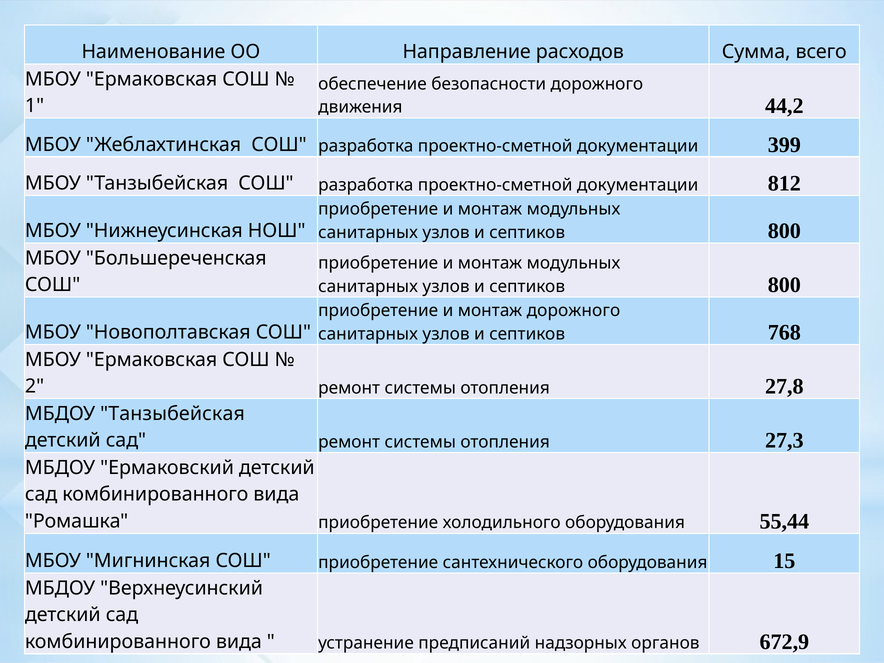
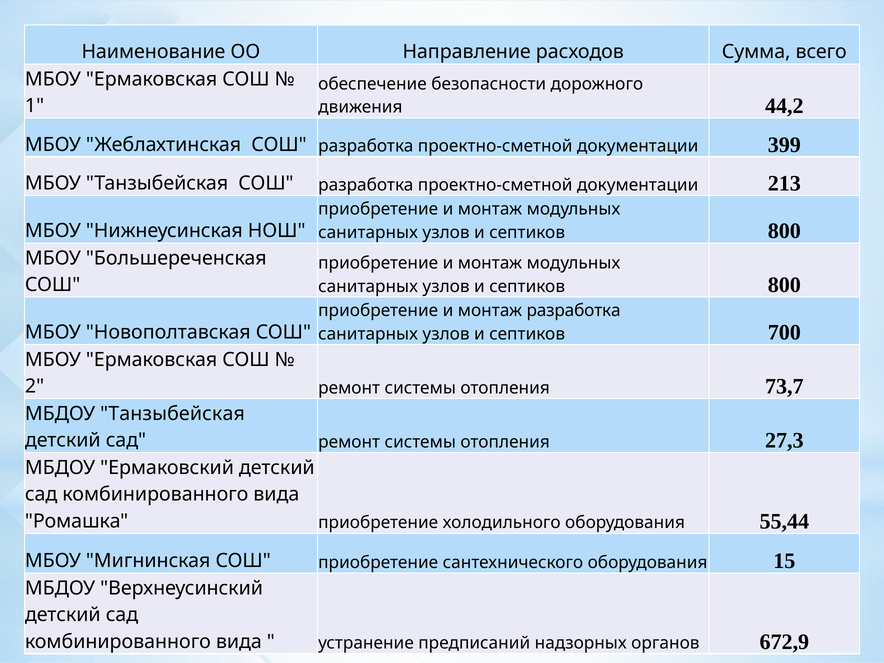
812: 812 -> 213 (784, 183)
монтаж дорожного: дорожного -> разработка (574, 311)
768: 768 -> 700 (784, 333)
27,8: 27,8 -> 73,7 (784, 387)
